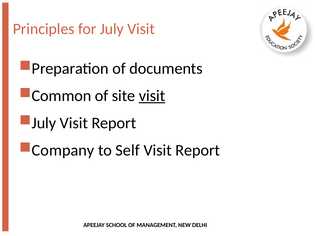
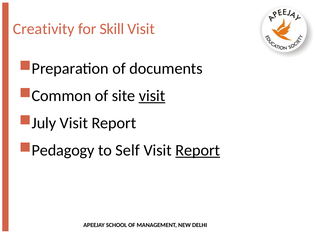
Principles: Principles -> Creativity (44, 29)
for July: July -> Skill (112, 29)
Company: Company -> Pedagogy (63, 150)
Report underline: none -> present (198, 150)
